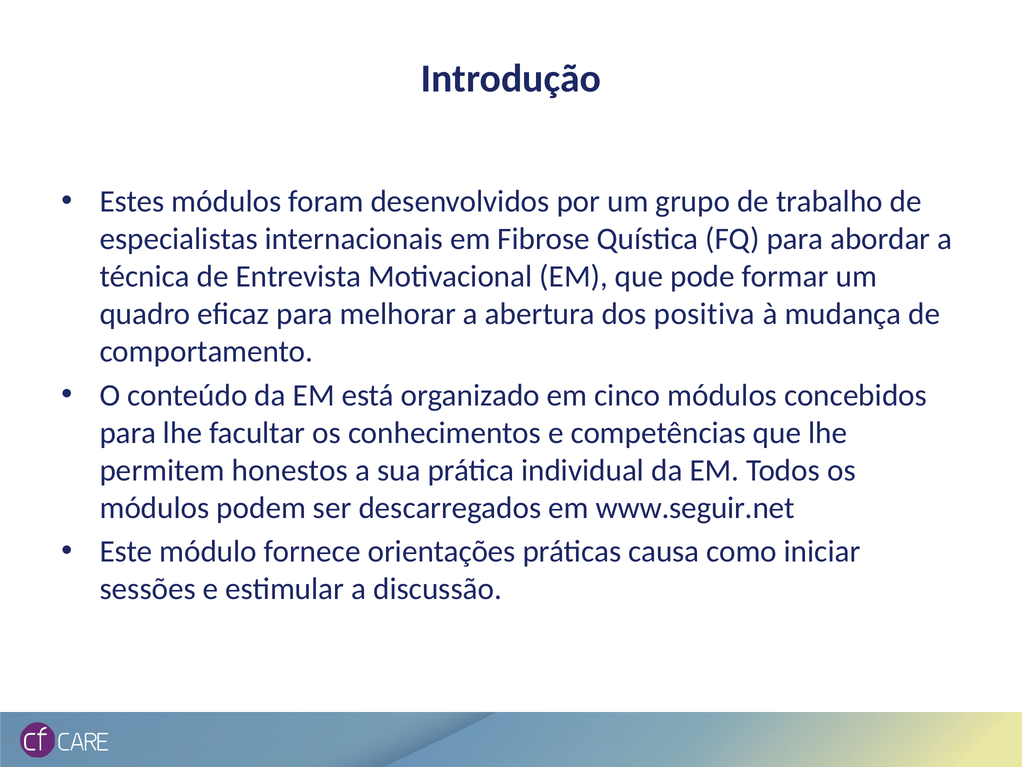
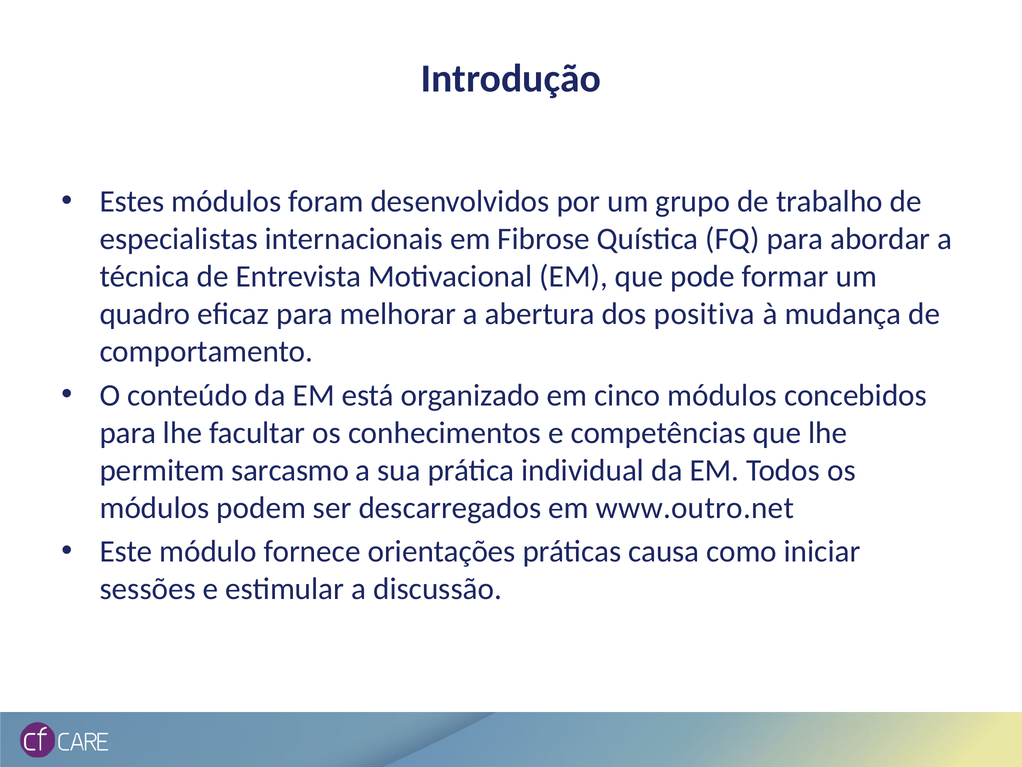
honestos: honestos -> sarcasmo (290, 470)
www.seguir.net: www.seguir.net -> www.outro.net (695, 507)
